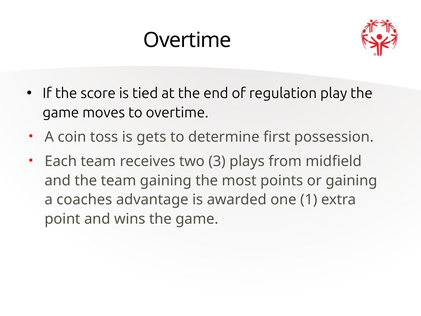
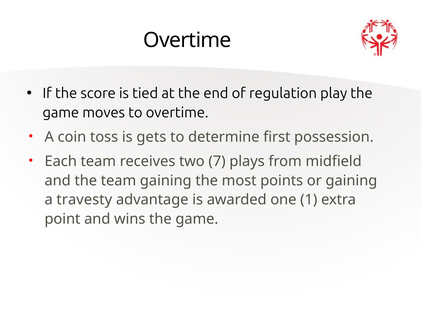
3: 3 -> 7 (217, 161)
coaches: coaches -> travesty (84, 200)
